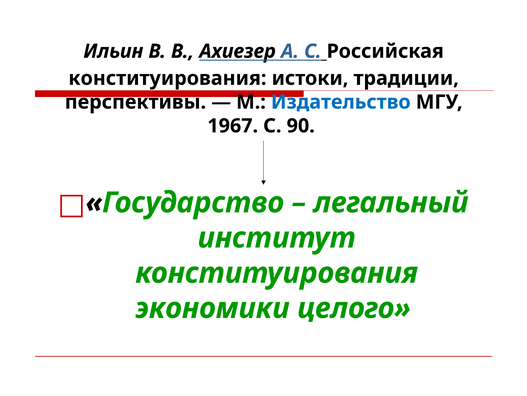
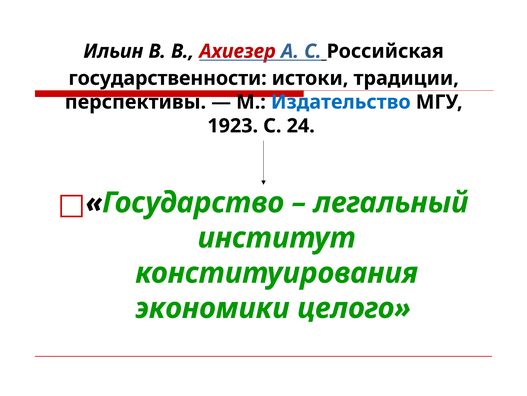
Ахиезер colour: black -> red (238, 51)
конституирования: конституирования -> государственности (168, 78)
1967: 1967 -> 1923 (233, 126)
90: 90 -> 24 (301, 126)
